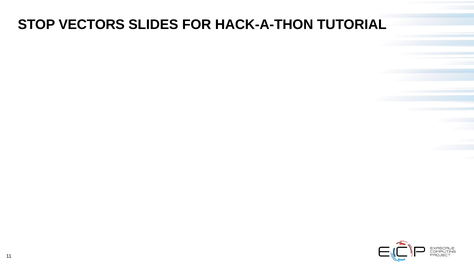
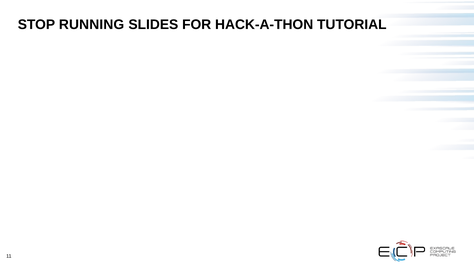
VECTORS: VECTORS -> RUNNING (92, 24)
